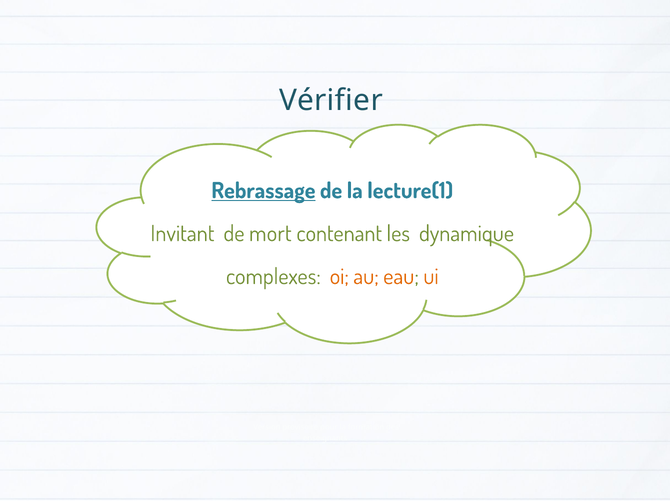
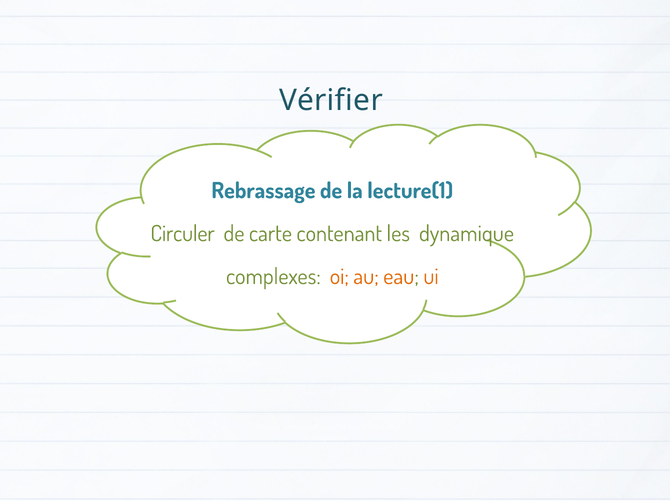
Rebrassage underline: present -> none (263, 191)
Invitant: Invitant -> Circuler (183, 234)
mort: mort -> carte (270, 234)
